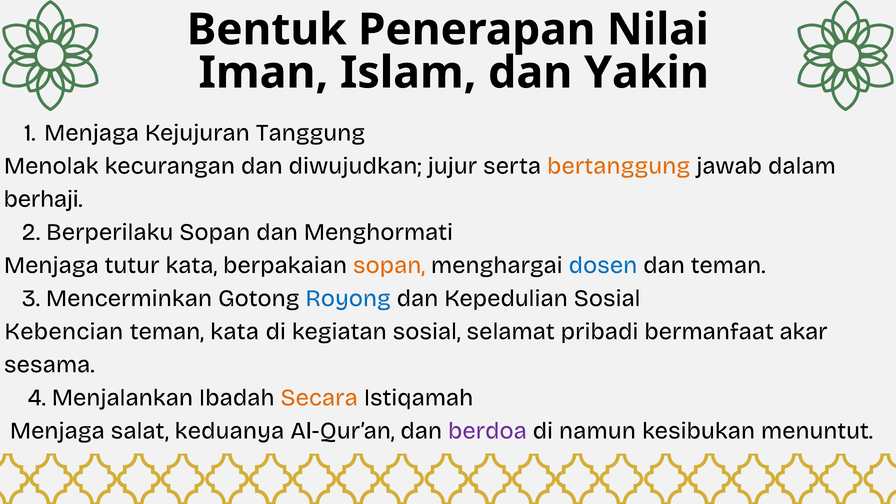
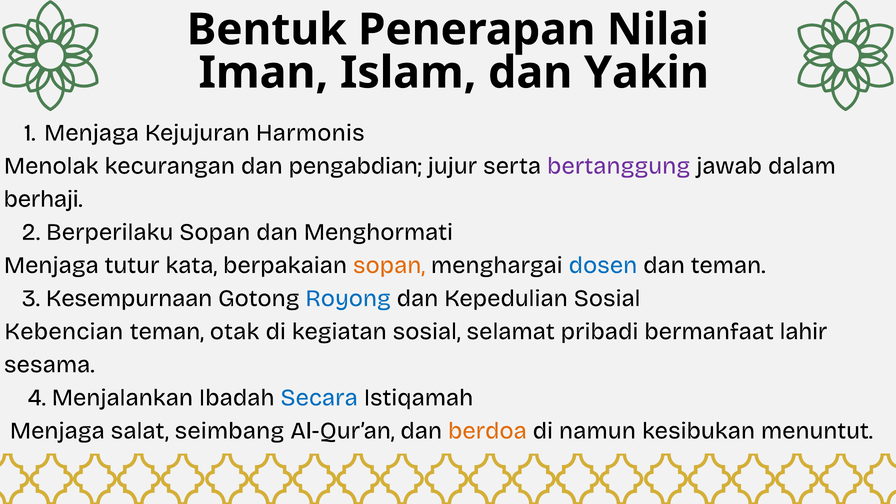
Tanggung: Tanggung -> Harmonis (310, 133)
diwujudkan: diwujudkan -> pengabdian (355, 166)
bertanggung colour: orange -> purple (619, 166)
Mencerminkan: Mencerminkan -> Kesempurnaan (129, 298)
teman kata: kata -> otak (235, 331)
akar: akar -> lahir (803, 331)
Secara colour: orange -> blue (319, 398)
keduanya: keduanya -> seimbang (229, 431)
berdoa colour: purple -> orange (487, 431)
